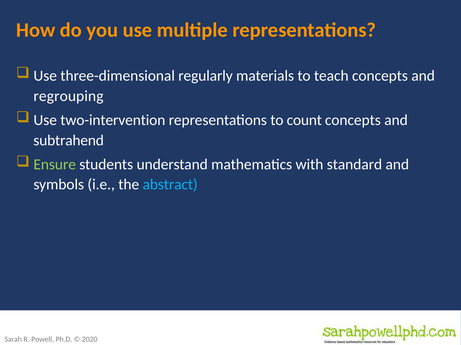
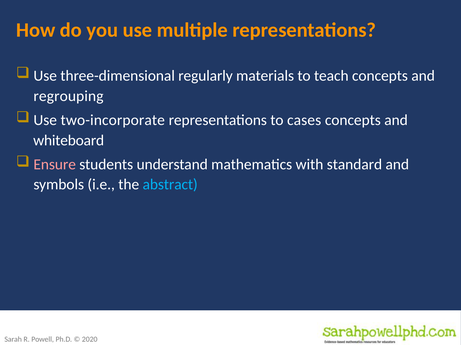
two-intervention: two-intervention -> two-incorporate (113, 120)
count: count -> cases (304, 120)
subtrahend: subtrahend -> whiteboard (69, 141)
Ensure colour: light green -> pink (55, 165)
